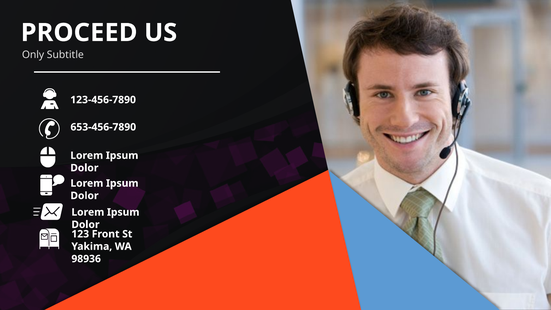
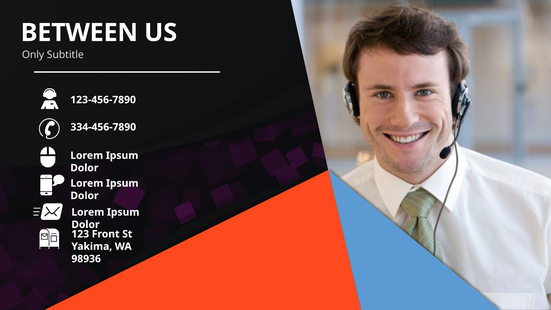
PROCEED: PROCEED -> BETWEEN (79, 33)
653-456-7890: 653-456-7890 -> 334-456-7890 (103, 127)
